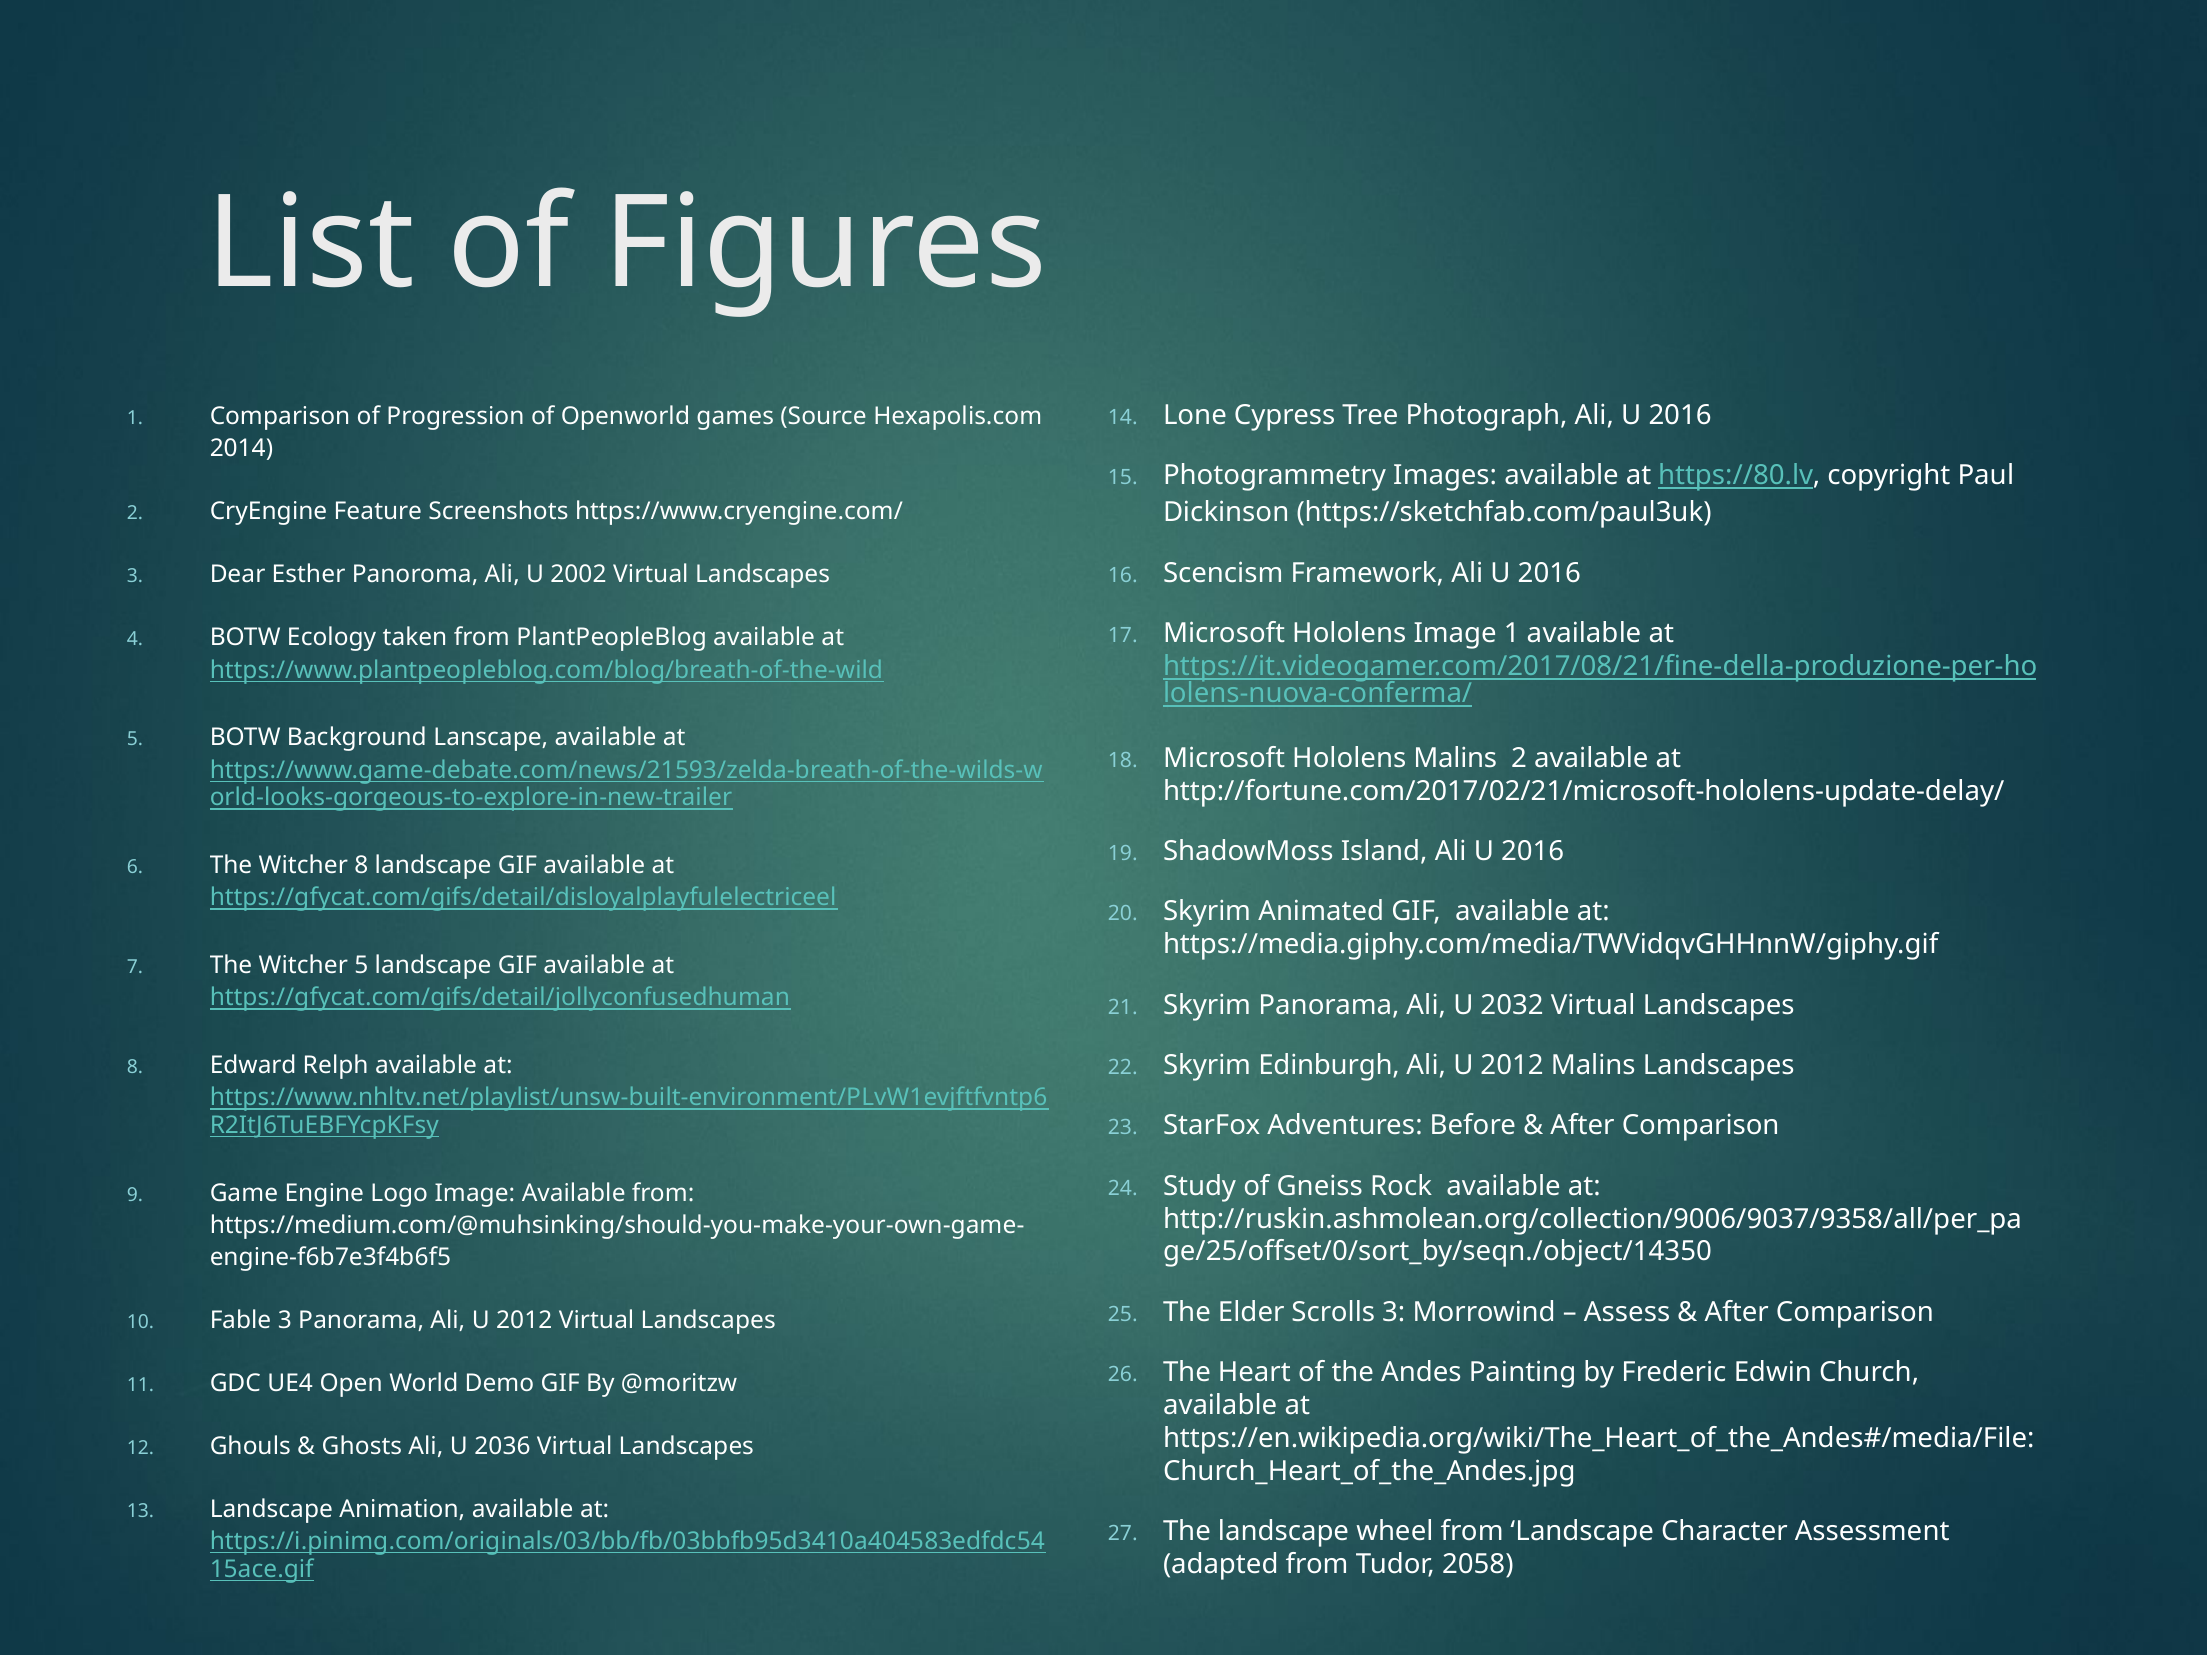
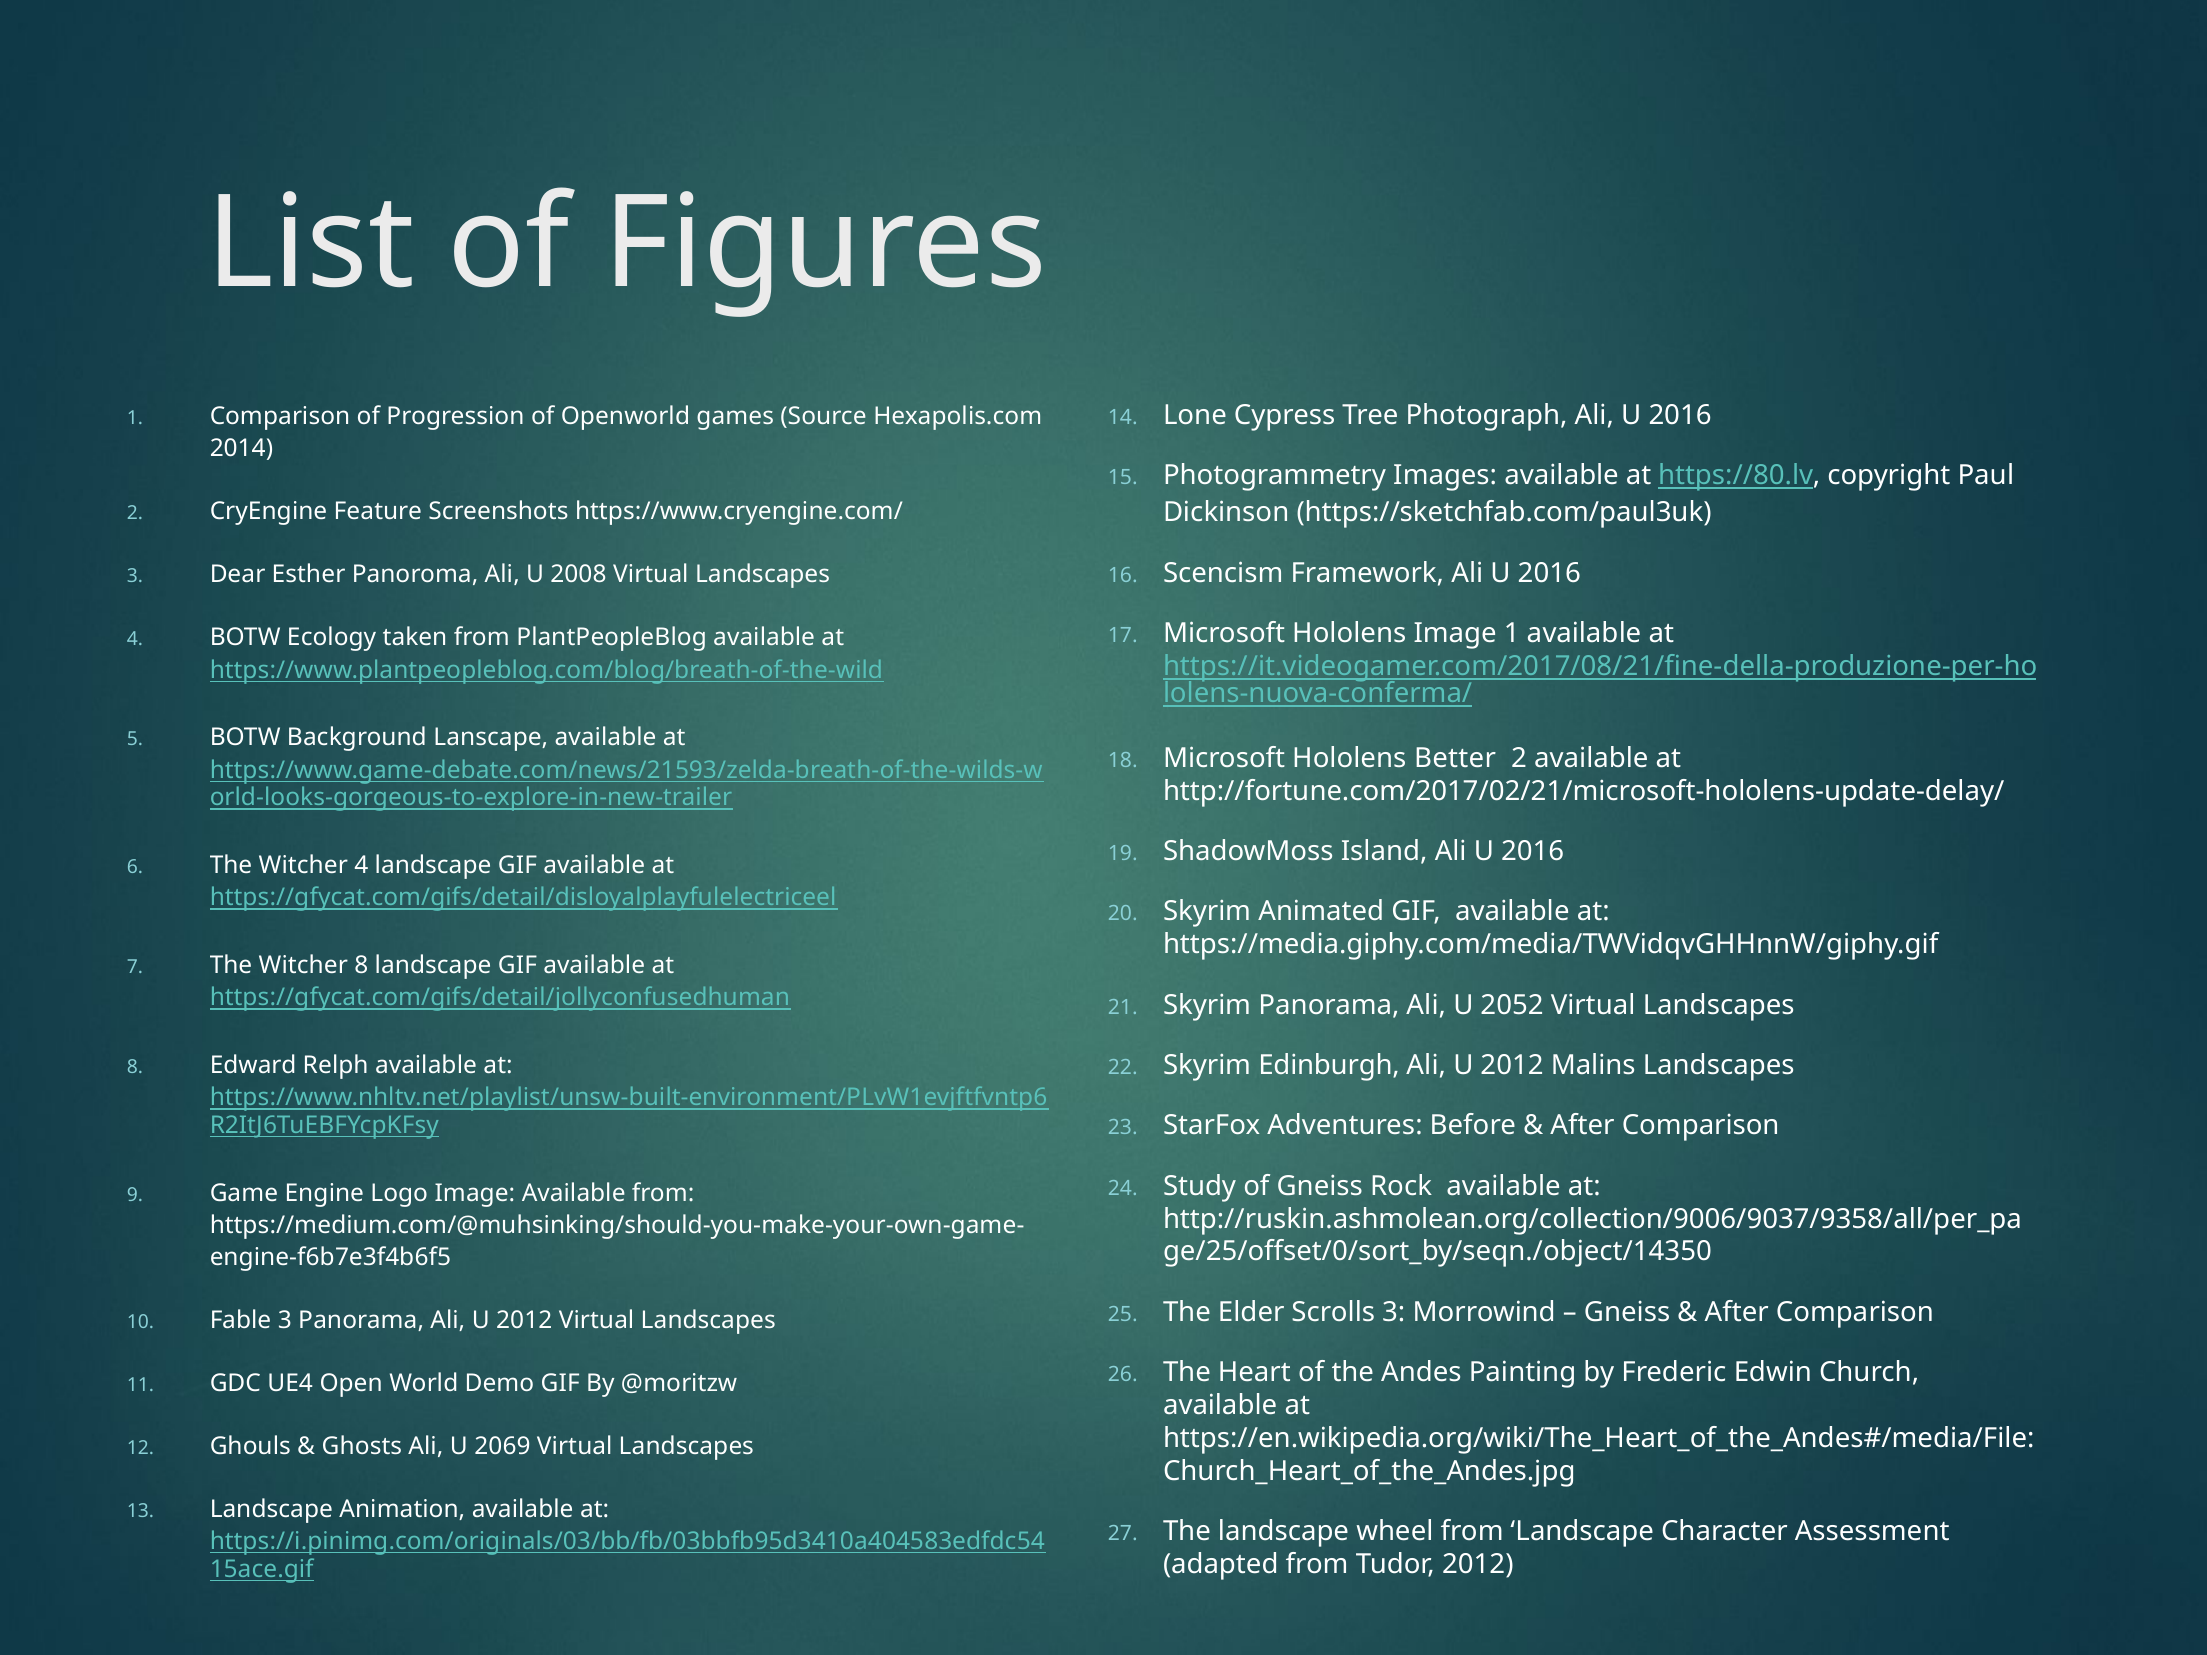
2002: 2002 -> 2008 (578, 575)
Hololens Malins: Malins -> Better (1455, 758)
Witcher 8: 8 -> 4 (361, 865)
Witcher 5: 5 -> 8 (361, 965)
2032: 2032 -> 2052 (1512, 1005)
Assess: Assess -> Gneiss (1627, 1312)
2036: 2036 -> 2069 (502, 1446)
Tudor 2058: 2058 -> 2012 (1478, 1565)
